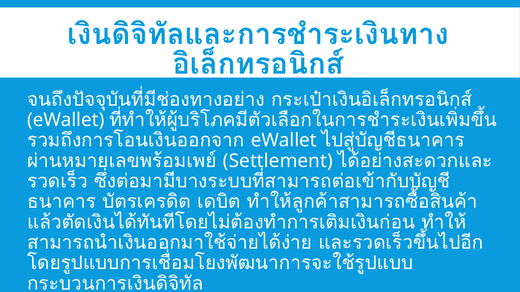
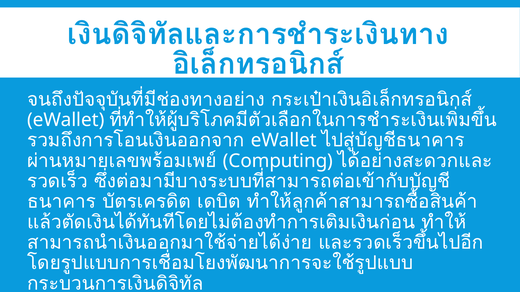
Settlement: Settlement -> Computing (278, 161)
